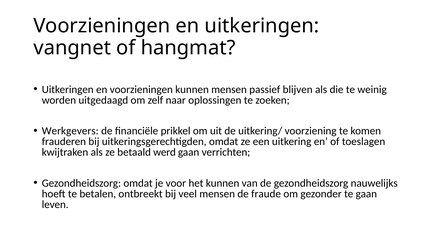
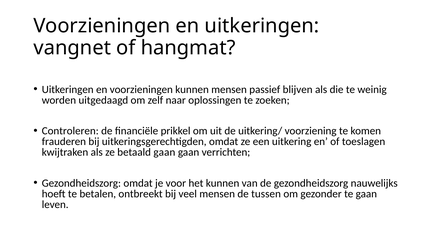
Werkgevers: Werkgevers -> Controleren (70, 131)
betaald werd: werd -> gaan (164, 153)
fraude: fraude -> tussen (266, 194)
